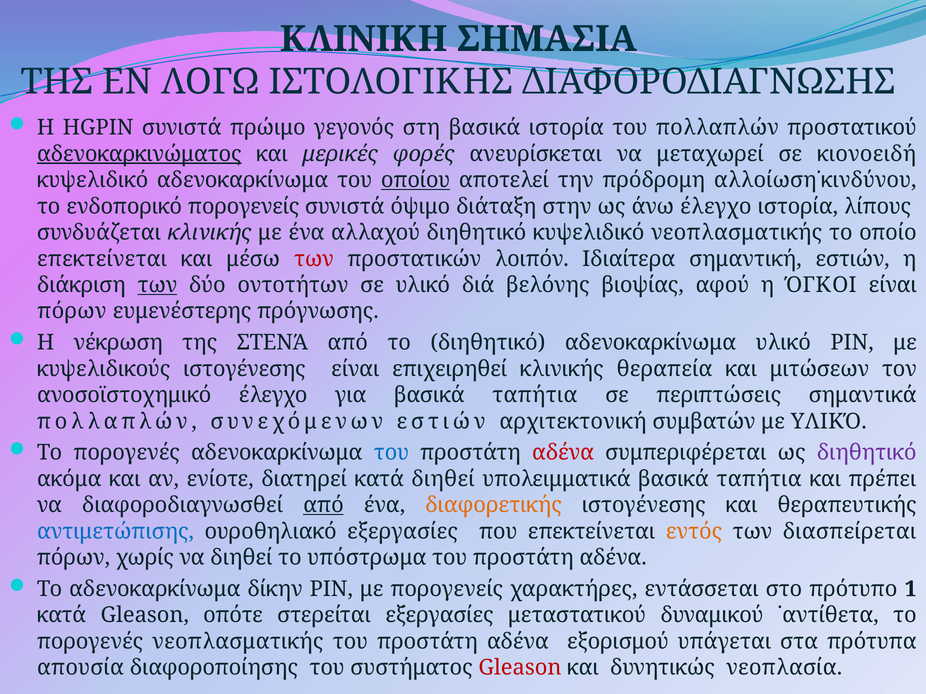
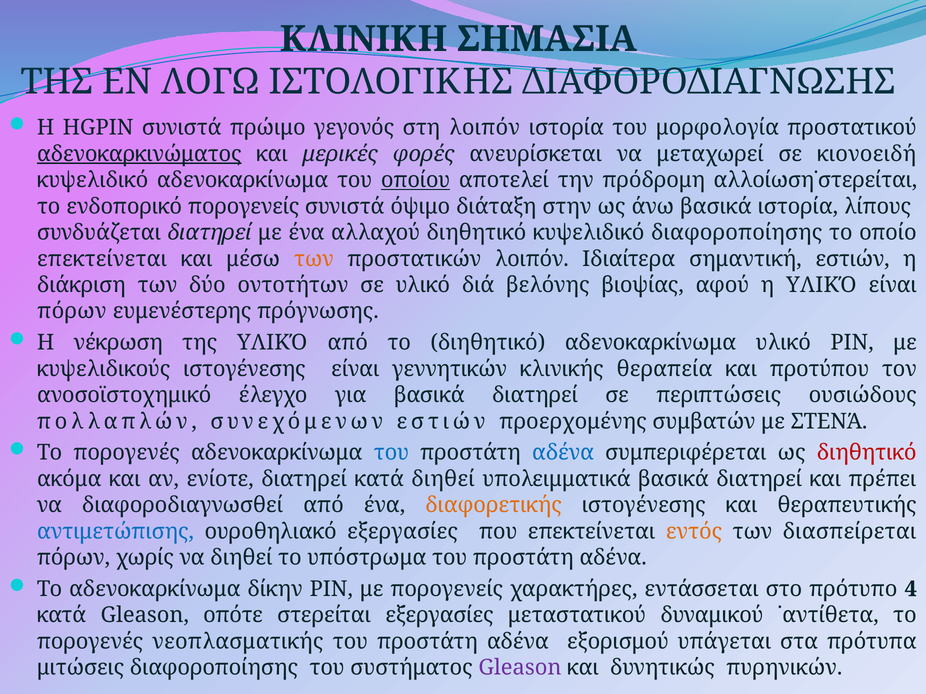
στη βασικά: βασικά -> λοιπόν (484, 128)
του πολλαπλών: πολλαπλών -> μορφολογία (717, 128)
αλλοίωση˙κινδύνου: αλλοίωση˙κινδύνου -> αλλοίωση˙στερείται (815, 180)
άνω έλεγχο: έλεγχο -> βασικά (716, 206)
συνδυάζεται κλινικής: κλινικής -> διατηρεί (210, 233)
κυψελιδικό νεοπλασματικής: νεοπλασματικής -> διαφοροποίησης (737, 233)
των colour: red -> orange (314, 259)
των underline: present -> none (157, 285)
η ΌΓΚΟΙ: ΌΓΚΟΙ -> ΥΛΙΚΌ (821, 285)
της ΣΤΕΝΆ: ΣΤΕΝΆ -> ΥΛΙΚΌ (272, 343)
επιχειρηθεί: επιχειρηθεί -> γεννητικών (450, 369)
μιτώσεων: μιτώσεων -> προτύπου (820, 369)
για βασικά ταπήτια: ταπήτια -> διατηρεί (535, 395)
σημαντικά: σημαντικά -> ουσιώδους (863, 395)
αρχιτεκτονική: αρχιτεκτονική -> προερχομένης (573, 422)
με ΥΛΙΚΌ: ΥΛΙΚΌ -> ΣΤΕΝΆ (829, 422)
αδένα colour: red -> blue (563, 453)
διηθητικό colour: purple -> red (867, 453)
υπολειμματικά βασικά ταπήτια: ταπήτια -> διατηρεί (759, 479)
από underline: present -> none (323, 506)
1: 1 -> 4 (911, 589)
απουσία: απουσία -> μιτώσεις (81, 668)
Gleason colour: red -> purple (520, 668)
νεοπλασία: νεοπλασία -> πυρηνικών (784, 668)
